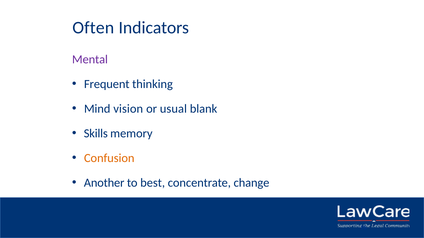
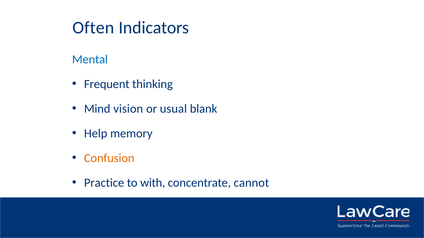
Mental colour: purple -> blue (90, 59)
Skills: Skills -> Help (96, 134)
Another: Another -> Practice (104, 183)
best: best -> with (153, 183)
change: change -> cannot (251, 183)
